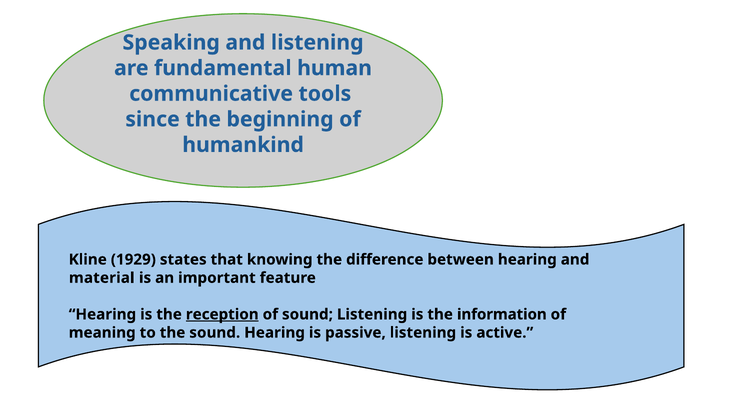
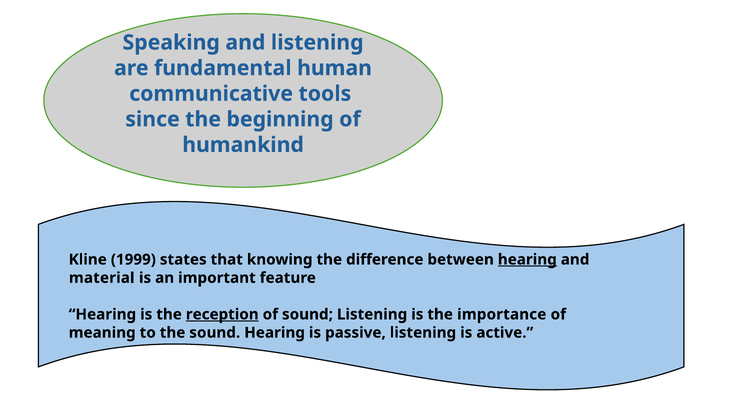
1929: 1929 -> 1999 (133, 259)
hearing underline: none -> present (527, 259)
information: information -> importance (502, 314)
